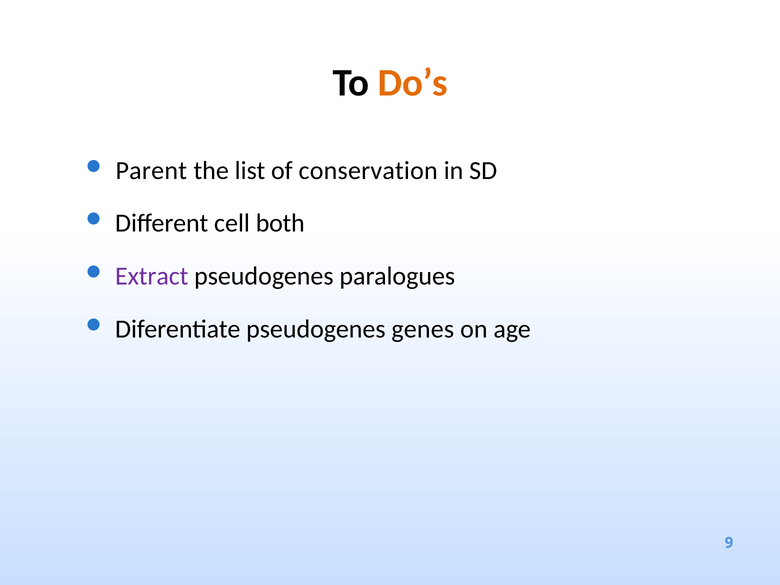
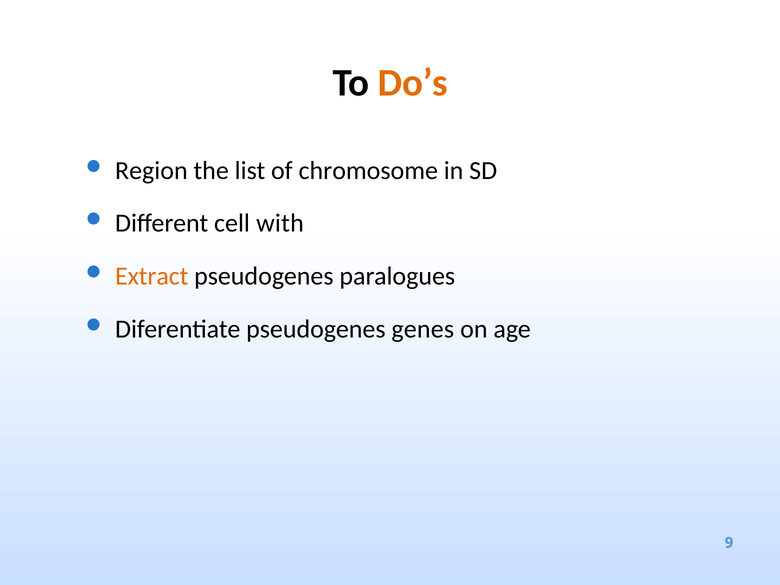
Parent: Parent -> Region (151, 170)
conservation: conservation -> chromosome (368, 170)
both: both -> with (280, 223)
Extract colour: purple -> orange (152, 276)
